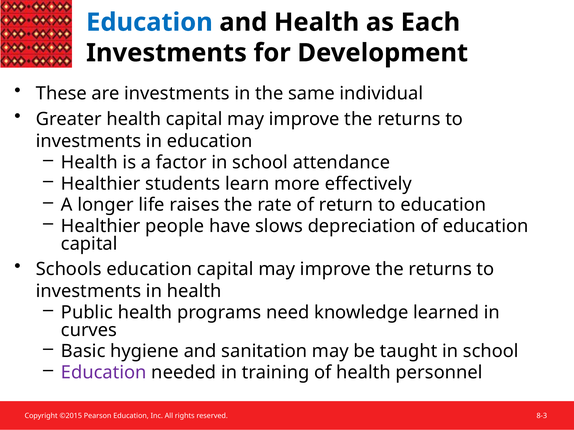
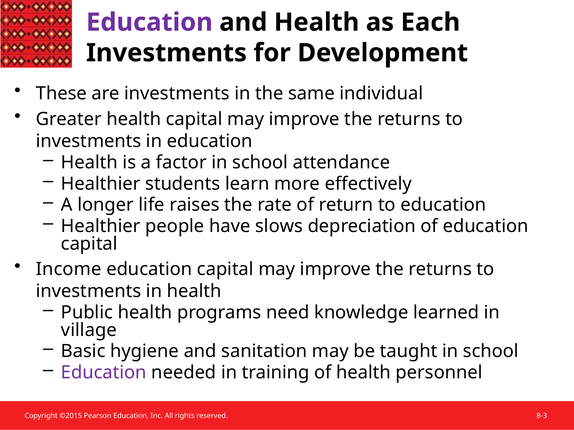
Education colour: blue -> purple (149, 22)
Schools: Schools -> Income (69, 269)
curves: curves -> village (89, 330)
